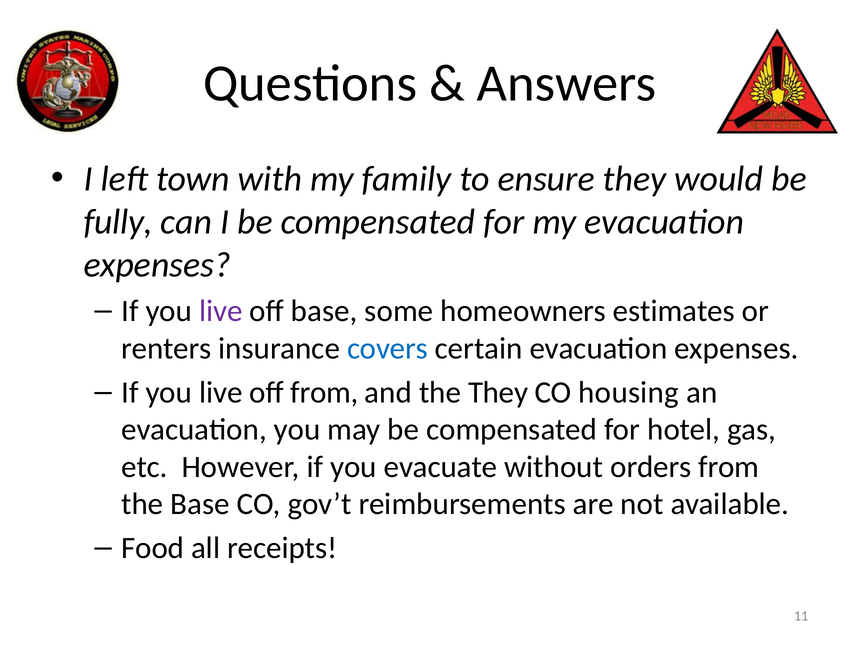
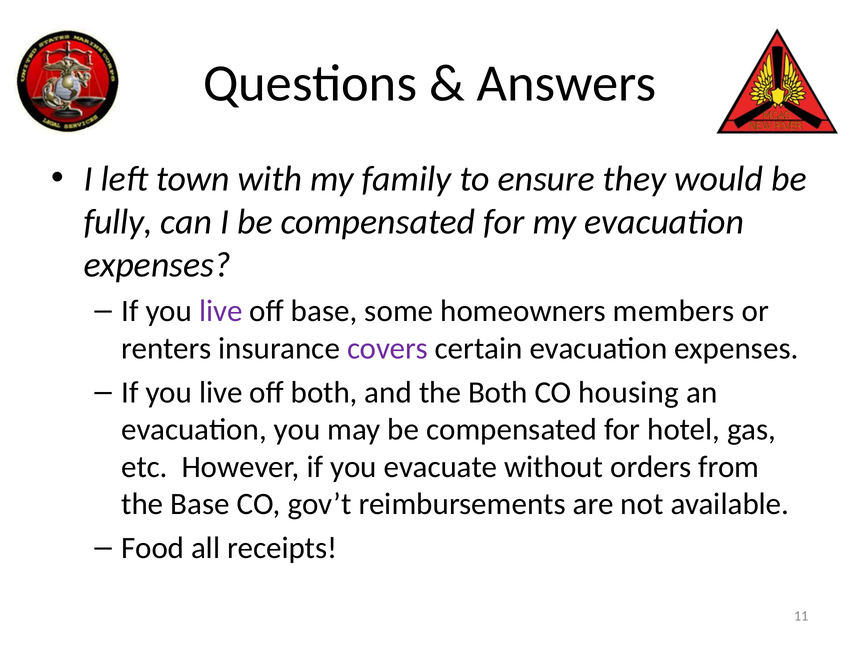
estimates: estimates -> members (674, 311)
covers colour: blue -> purple (388, 348)
off from: from -> both (324, 392)
the They: They -> Both (498, 392)
